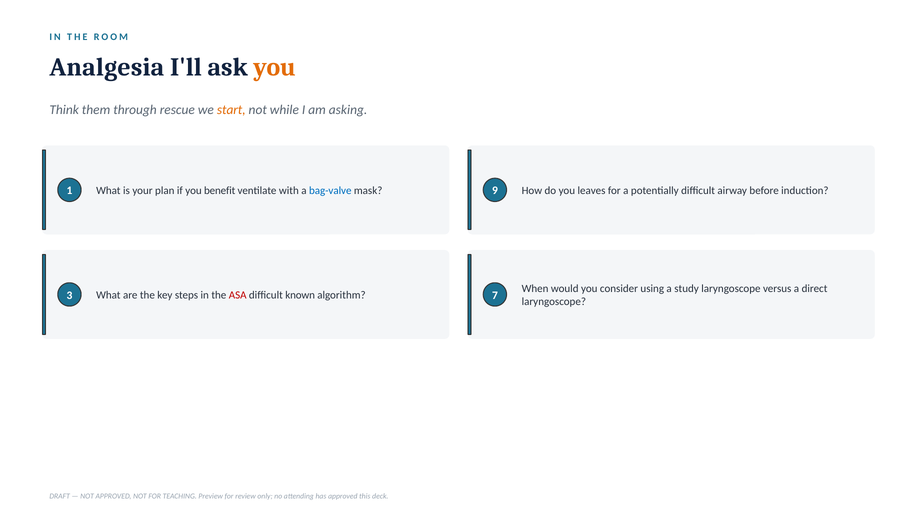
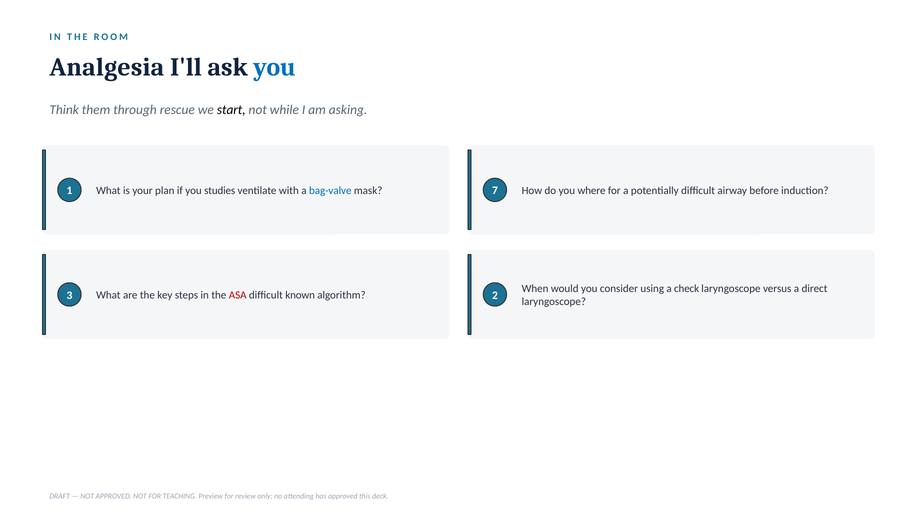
you colour: orange -> blue (275, 67)
start colour: orange -> black (231, 110)
benefit: benefit -> studies (220, 191)
9: 9 -> 7 (495, 191)
leaves: leaves -> where (592, 191)
study: study -> check (687, 289)
7: 7 -> 2 (495, 295)
